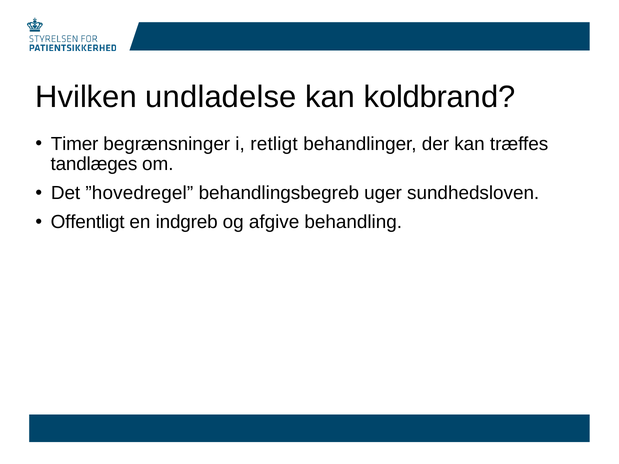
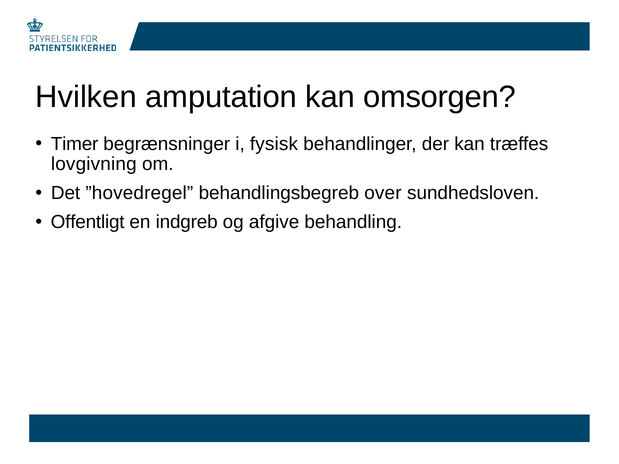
undladelse: undladelse -> amputation (221, 97)
koldbrand: koldbrand -> omsorgen (440, 97)
retligt: retligt -> fysisk (274, 144)
tandlæges: tandlæges -> lovgivning (94, 164)
uger: uger -> over (383, 193)
